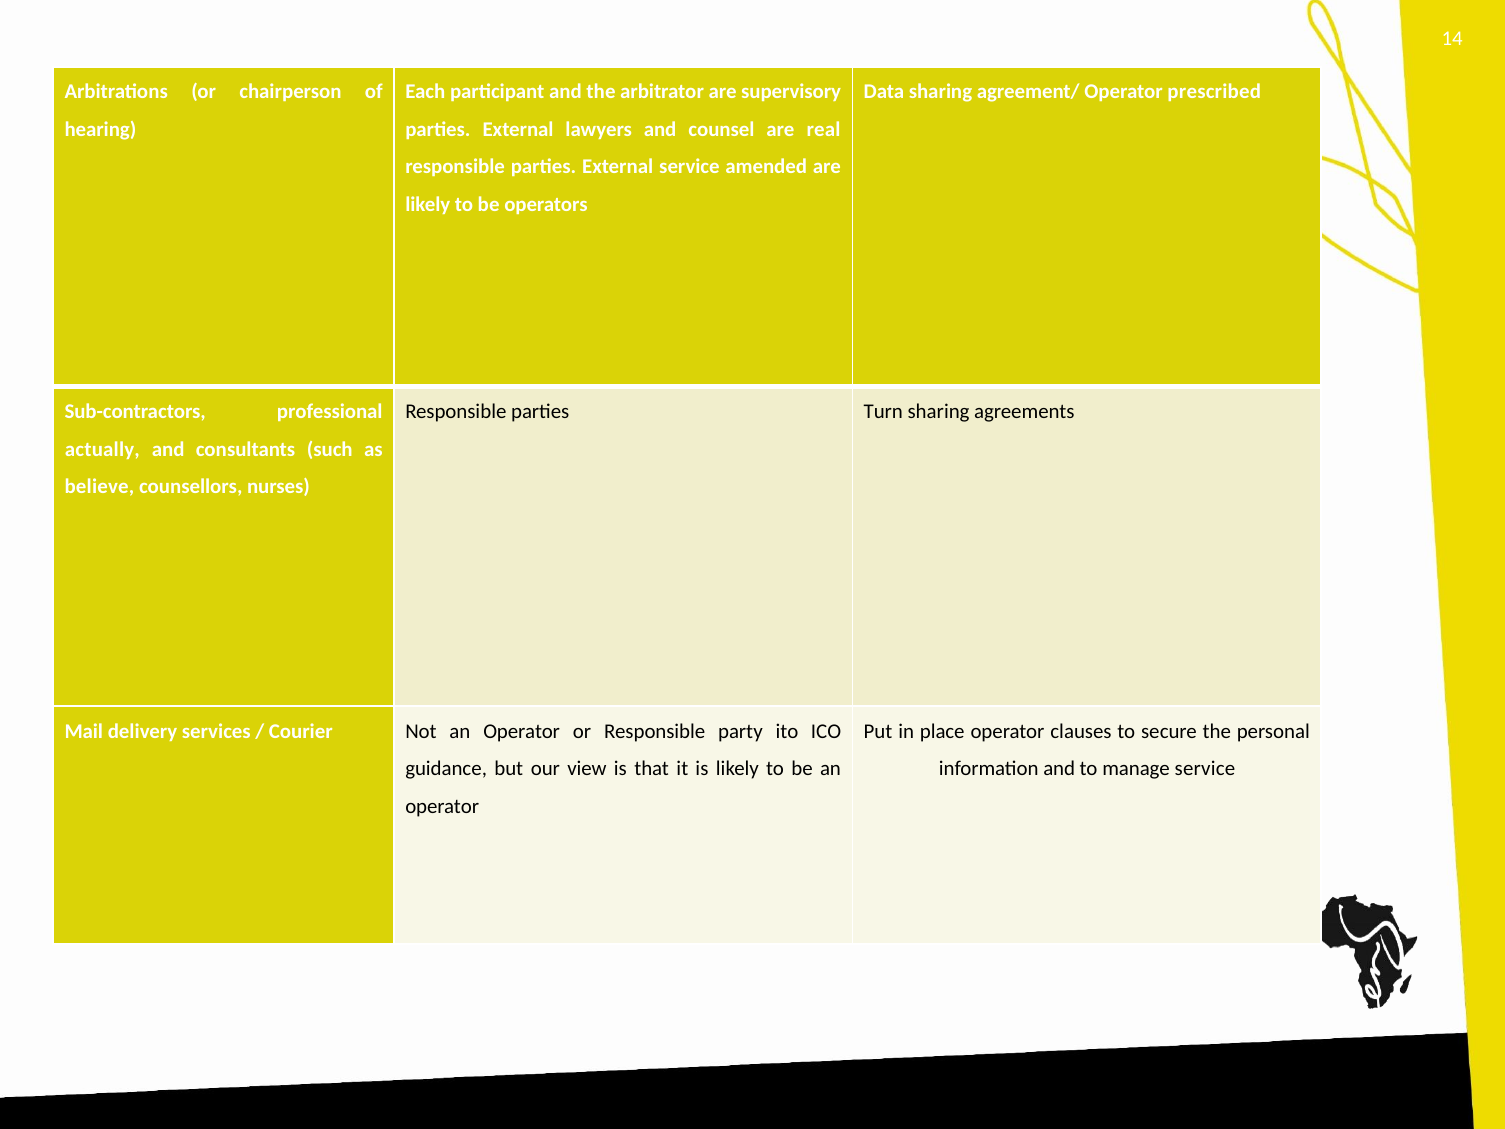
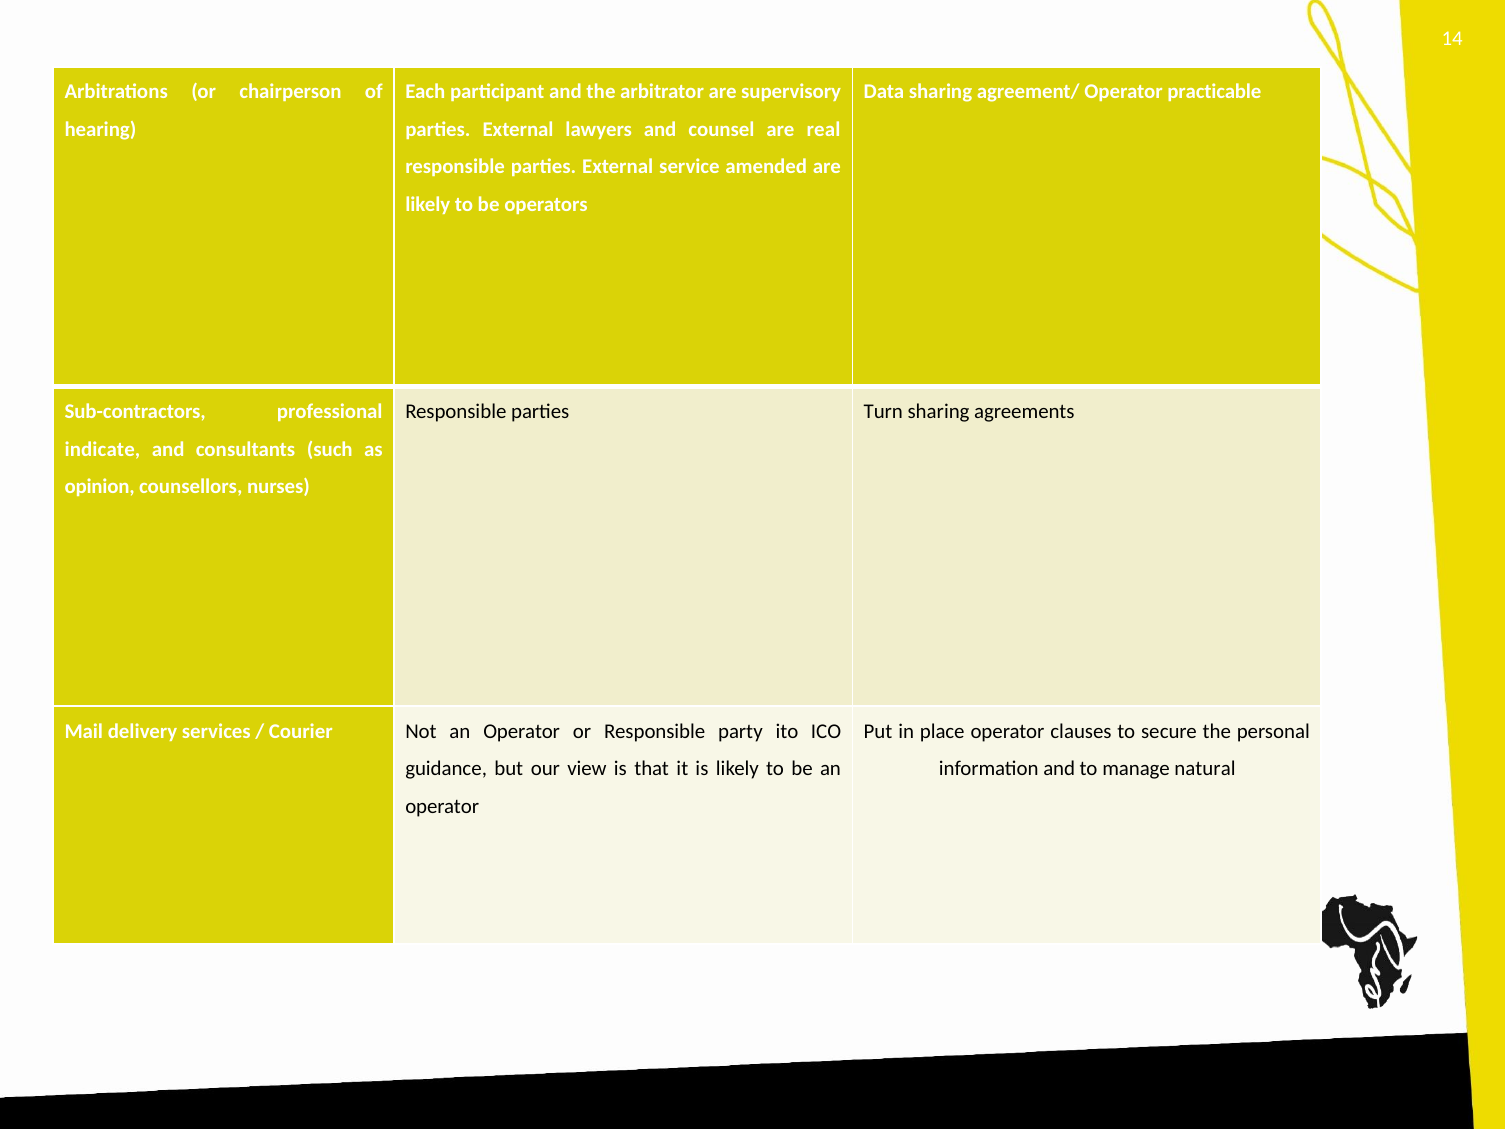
prescribed: prescribed -> practicable (1214, 92)
actually: actually -> indicate (102, 449)
believe: believe -> opinion (100, 487)
manage service: service -> natural (1205, 769)
